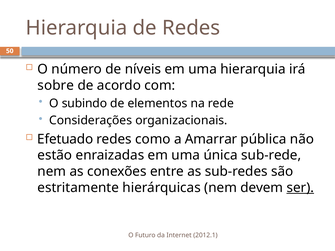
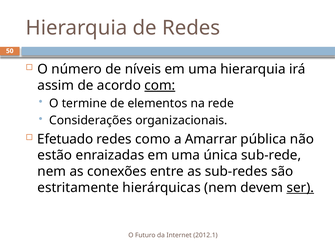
sobre: sobre -> assim (56, 86)
com underline: none -> present (160, 86)
subindo: subindo -> termine (84, 103)
